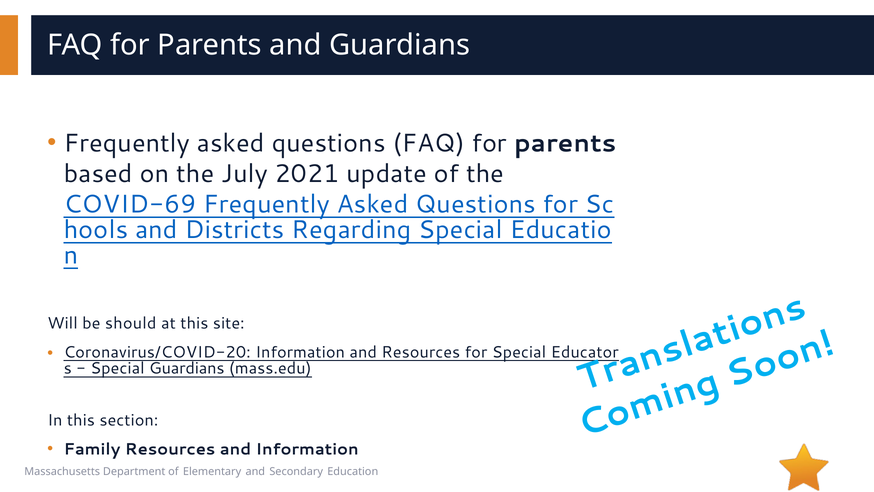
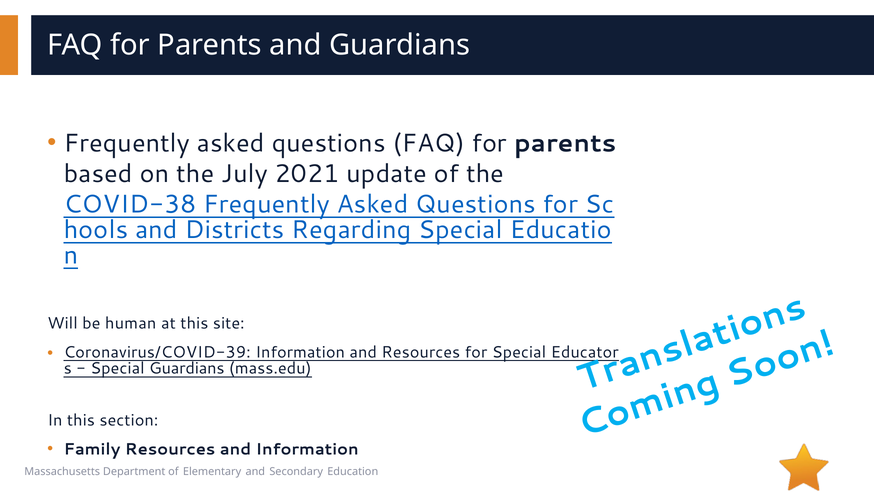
COVID-69: COVID-69 -> COVID-38 (130, 204)
should: should -> human (131, 323)
Coronavirus/COVID-20: Coronavirus/COVID-20 -> Coronavirus/COVID-39 (157, 352)
